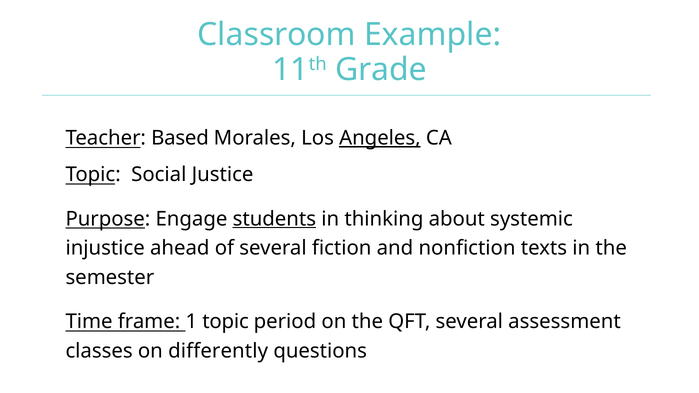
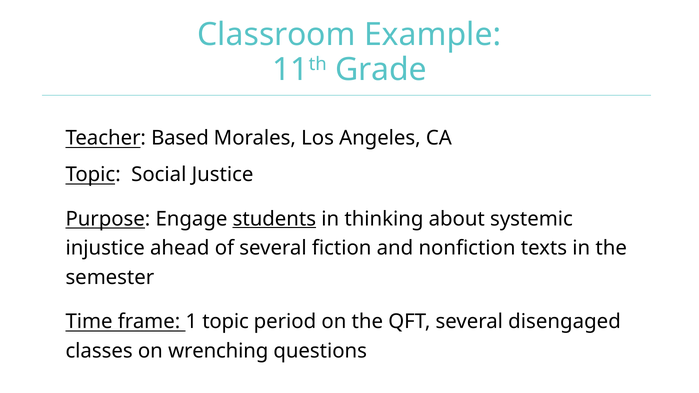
Angeles underline: present -> none (380, 138)
assessment: assessment -> disengaged (564, 322)
differently: differently -> wrenching (218, 351)
